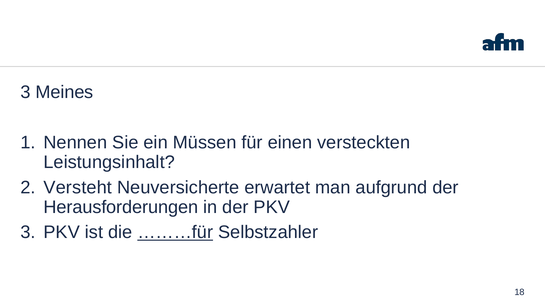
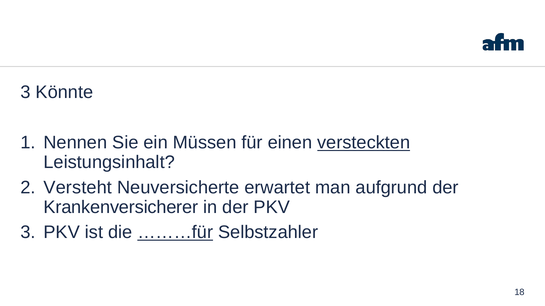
Meines: Meines -> Könnte (64, 92)
versteckten underline: none -> present (364, 143)
Herausforderungen: Herausforderungen -> Krankenversicherer (121, 207)
